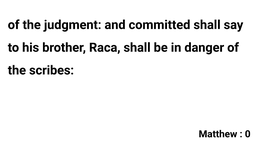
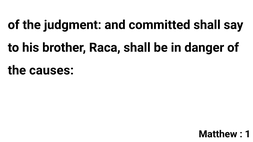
scribes: scribes -> causes (51, 70)
0: 0 -> 1 (248, 134)
